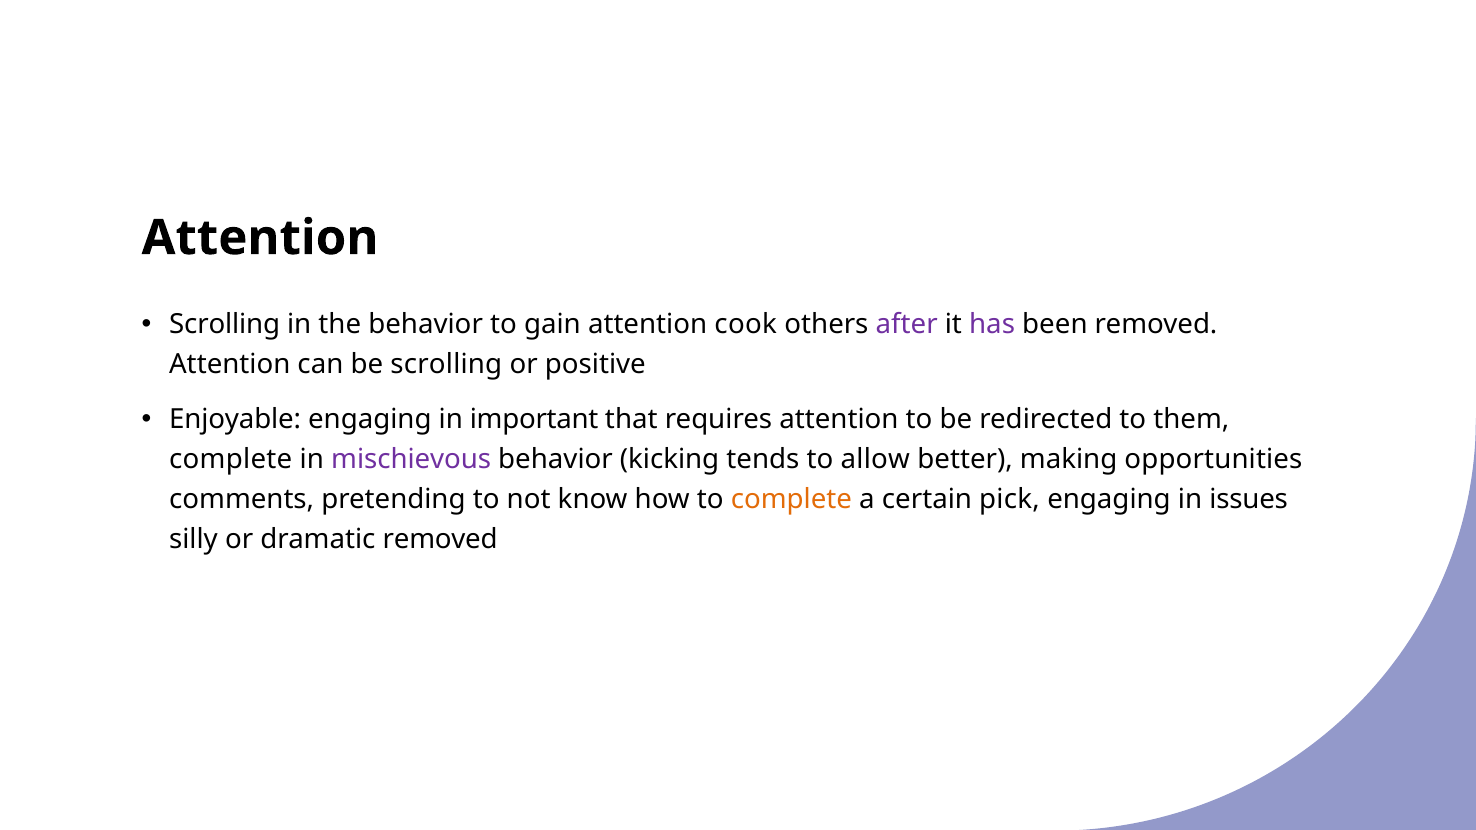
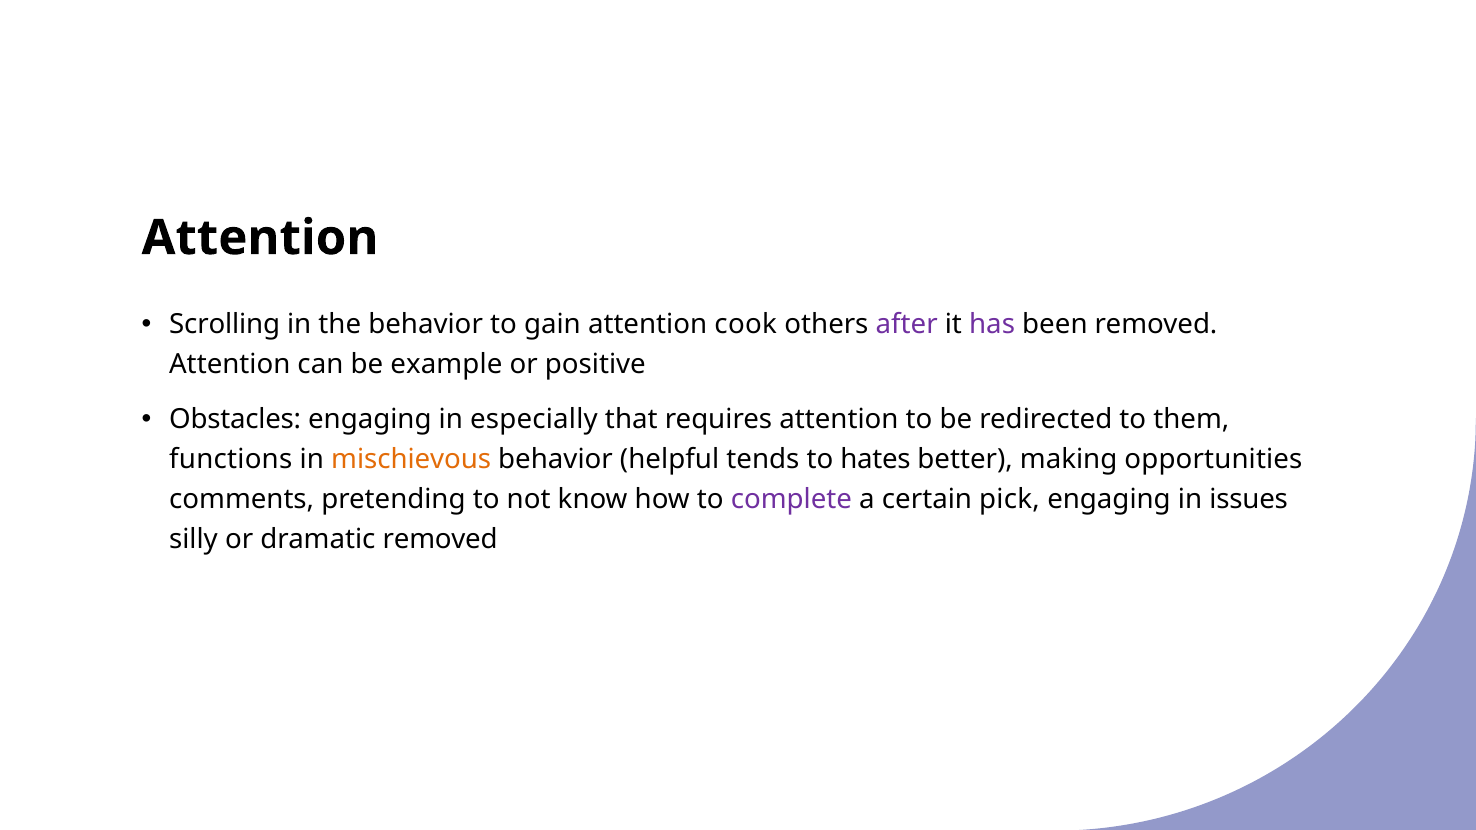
be scrolling: scrolling -> example (446, 364)
Enjoyable: Enjoyable -> Obstacles (235, 420)
important: important -> especially (534, 420)
complete: complete -> functions (231, 459)
mischievous colour: purple -> orange (411, 459)
kicking: kicking -> helpful (670, 459)
allow: allow -> hates (876, 459)
complete colour: orange -> purple (791, 499)
